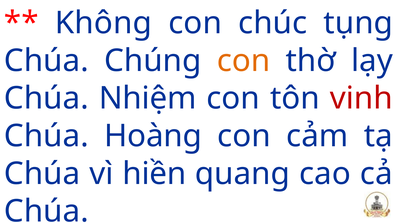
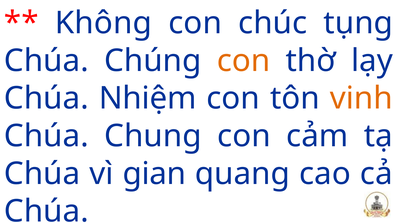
vinh colour: red -> orange (361, 98)
Hoàng: Hoàng -> Chung (153, 136)
hiền: hiền -> gian (154, 174)
